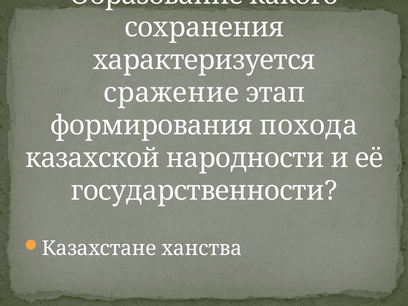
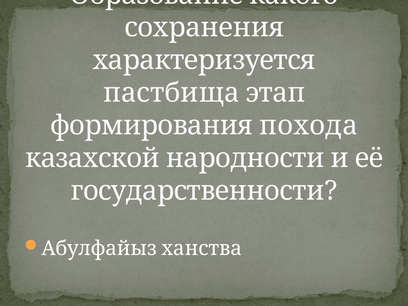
сражение: сражение -> пастбища (171, 93)
Казахстане: Казахстане -> Абулфайыз (99, 248)
